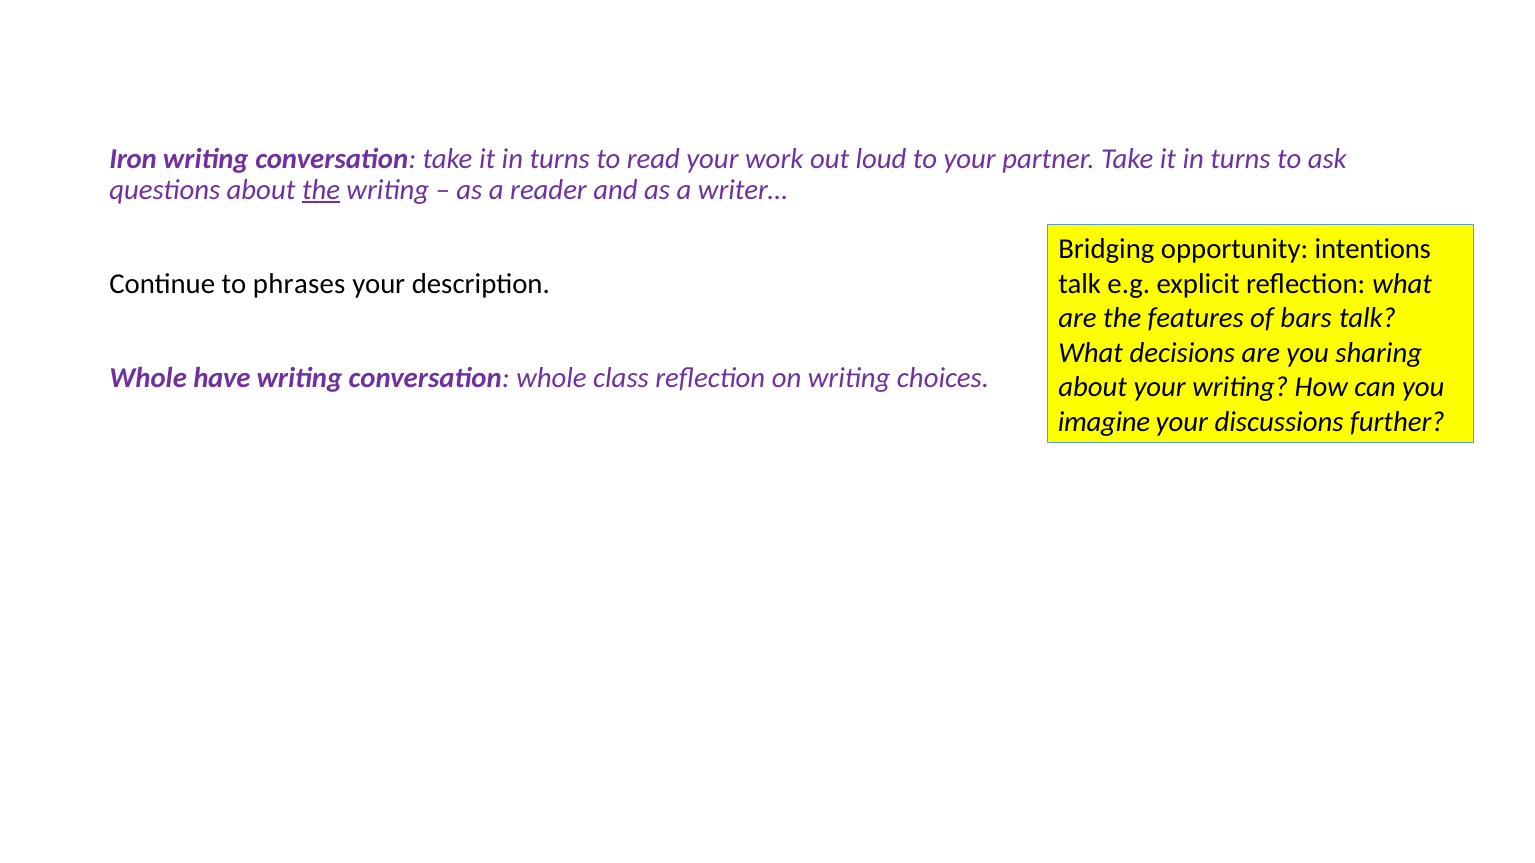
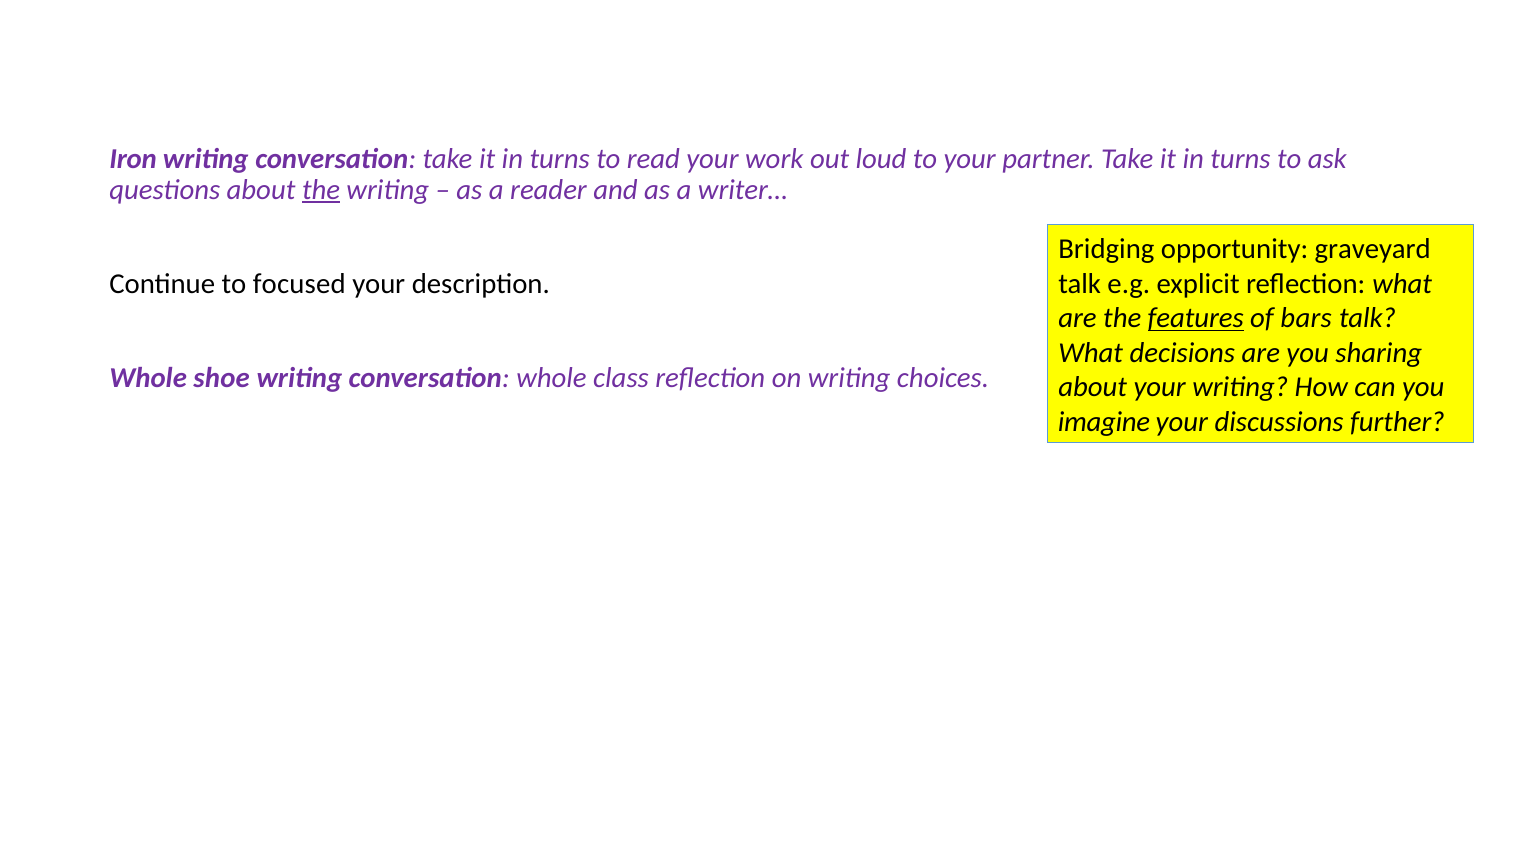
intentions: intentions -> graveyard (1373, 249)
phrases: phrases -> focused (299, 284)
features underline: none -> present (1196, 318)
have: have -> shoe (222, 378)
